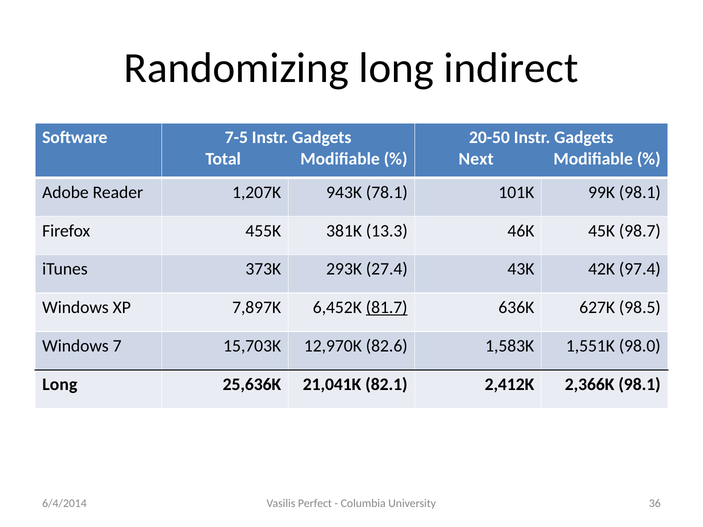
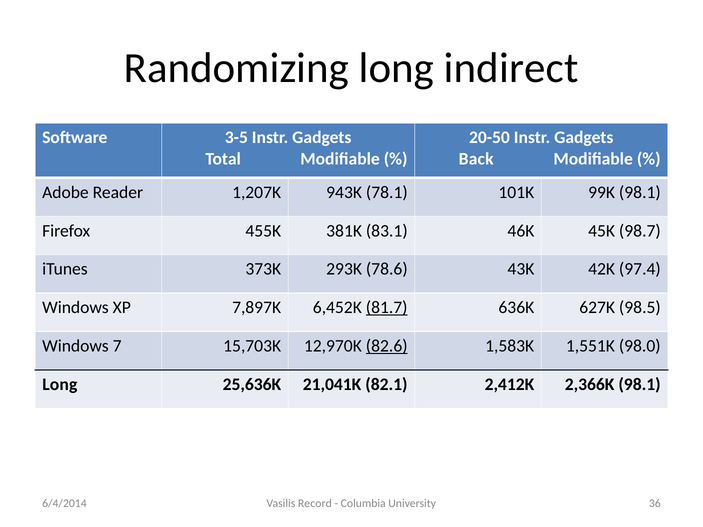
7-5: 7-5 -> 3-5 (236, 137)
Next: Next -> Back (476, 159)
13.3: 13.3 -> 83.1 (387, 231)
27.4: 27.4 -> 78.6 (387, 269)
82.6 underline: none -> present (387, 346)
Perfect: Perfect -> Record (315, 503)
